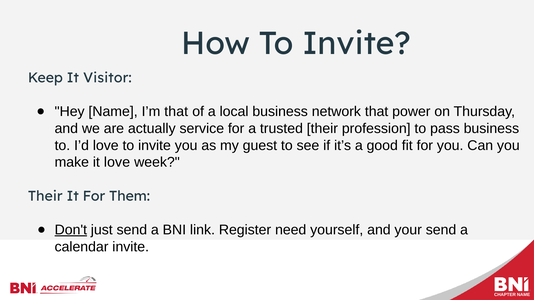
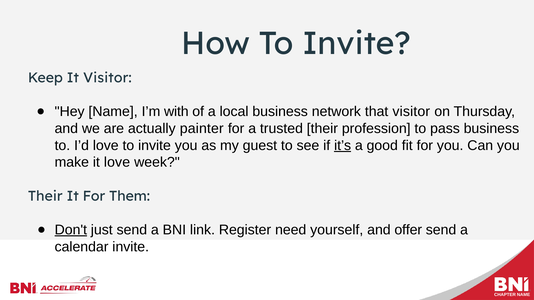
I’m that: that -> with (176, 112)
that power: power -> visitor (411, 112)
service: service -> painter (202, 129)
it’s underline: none -> present (343, 146)
your: your -> offer (408, 230)
